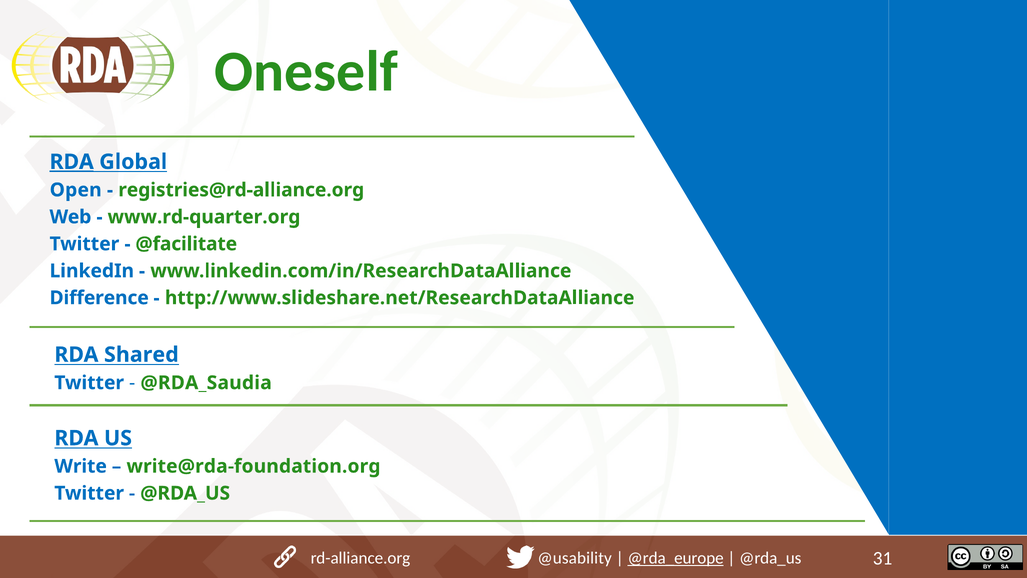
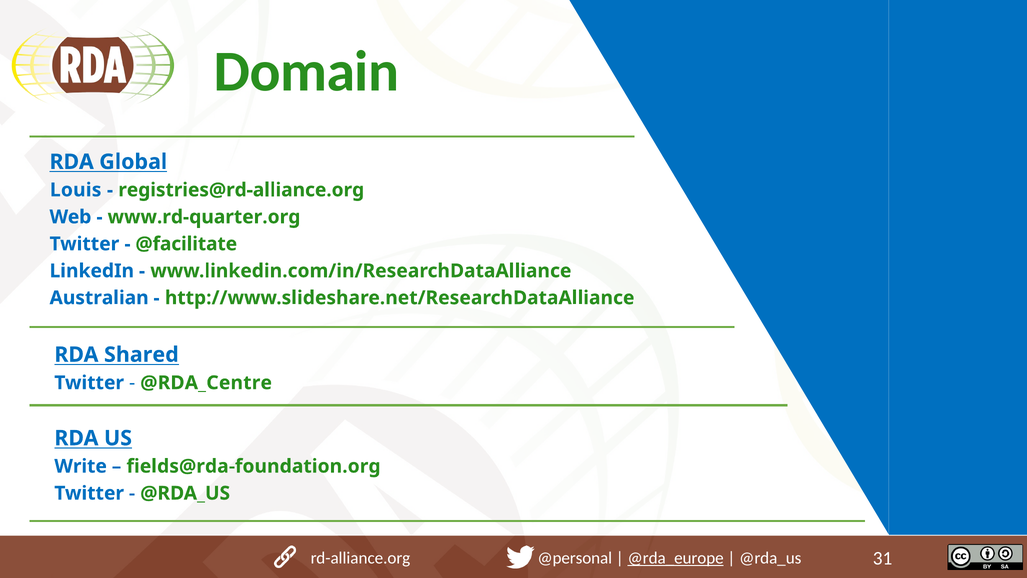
Oneself: Oneself -> Domain (306, 72)
RDA underline: present -> none (72, 162)
Open: Open -> Louis (76, 190)
Difference: Difference -> Australian (99, 298)
@RDA_Saudia: @RDA_Saudia -> @RDA_Centre (206, 383)
write@rda-foundation.org: write@rda-foundation.org -> fields@rda-foundation.org (254, 466)
@usability: @usability -> @personal (575, 558)
